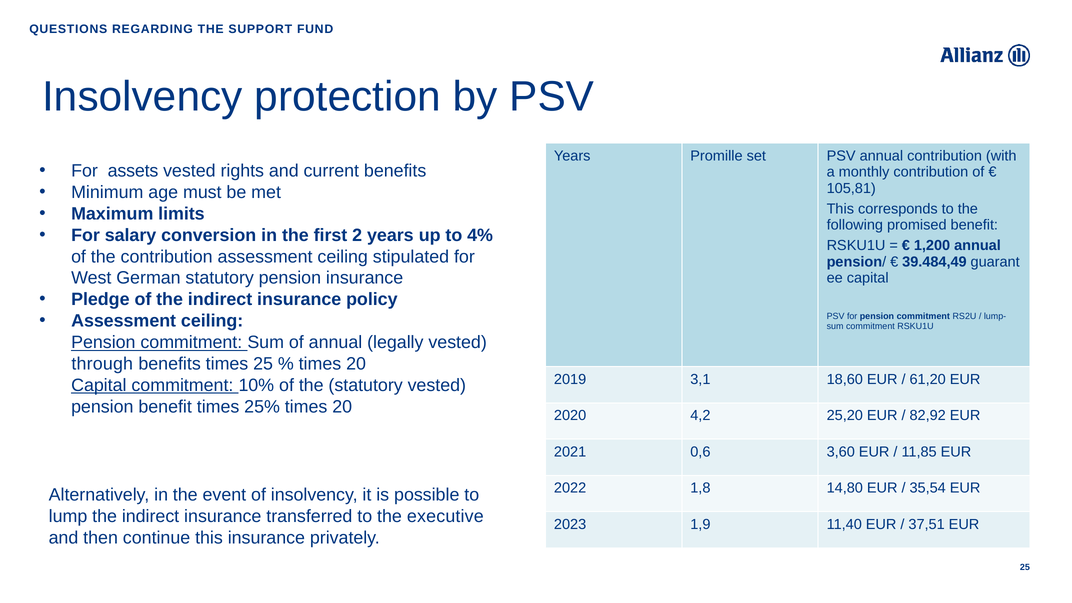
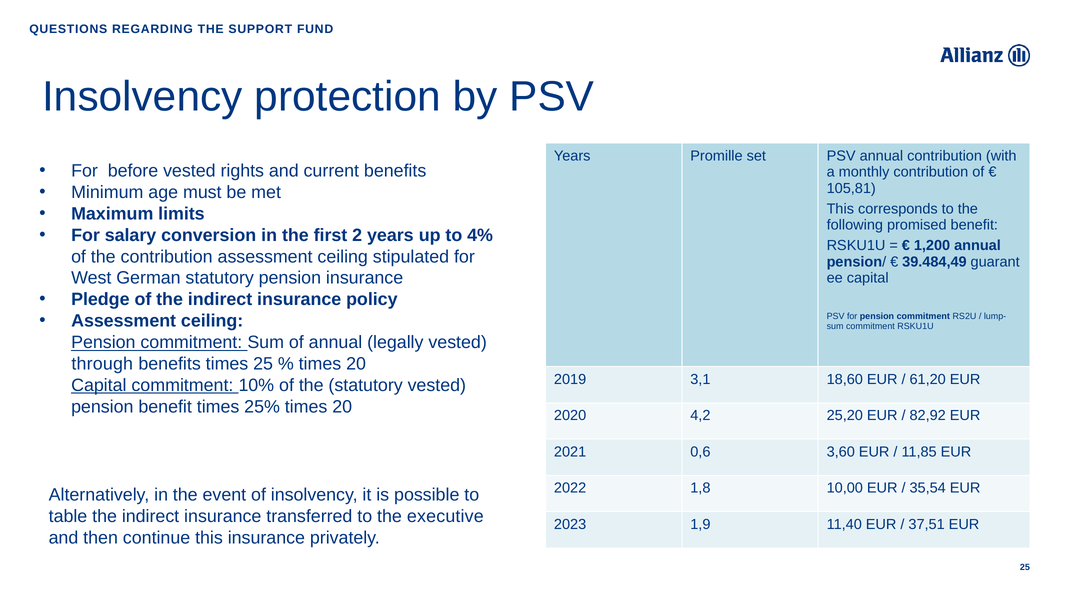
assets: assets -> before (133, 171)
14,80: 14,80 -> 10,00 (845, 488)
lump: lump -> table (68, 516)
